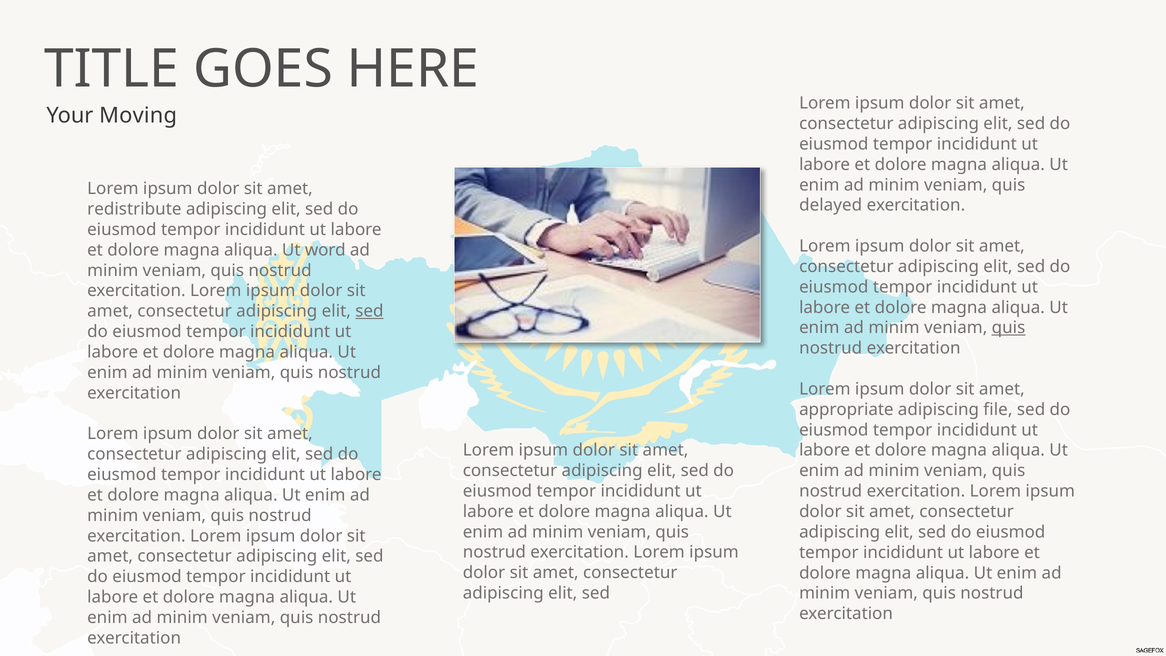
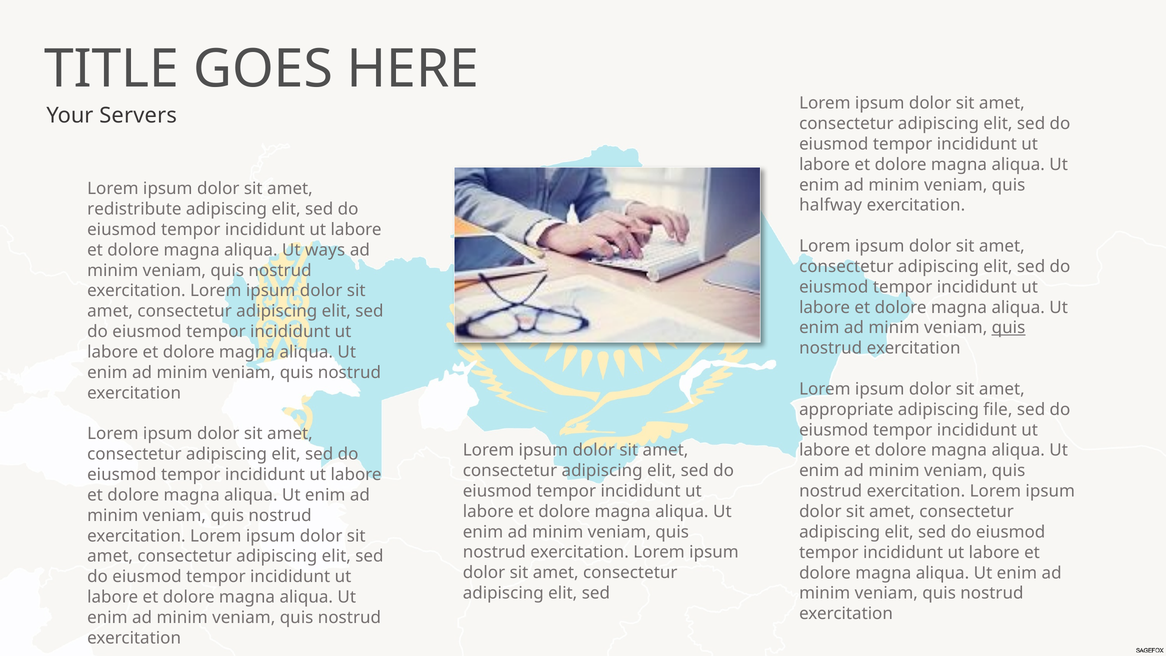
Moving: Moving -> Servers (138, 116)
delayed: delayed -> halfway (831, 205)
word: word -> ways (325, 250)
sed underline: present -> none (369, 311)
